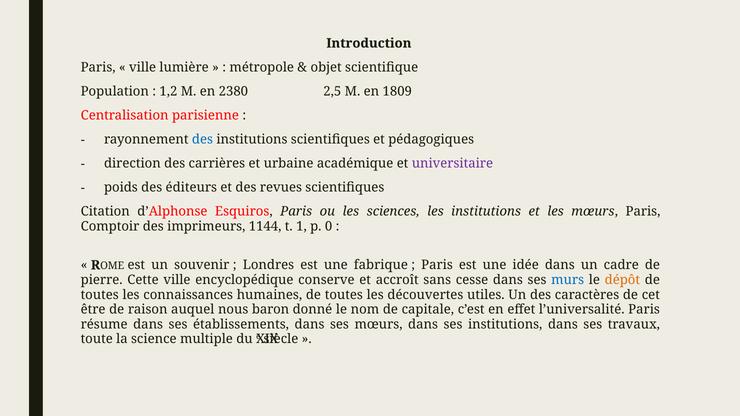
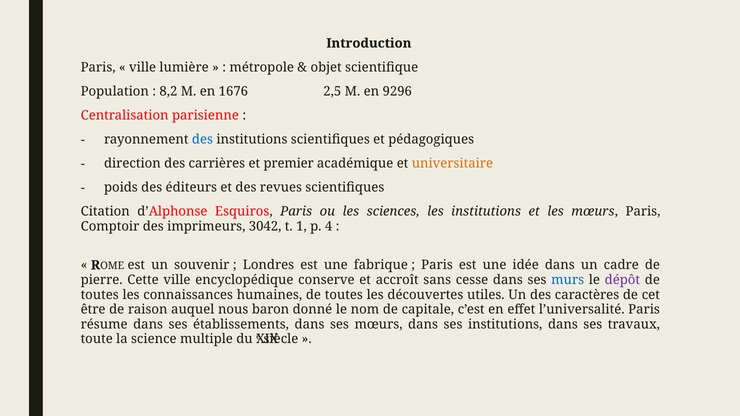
1,2: 1,2 -> 8,2 (168, 91)
2380: 2380 -> 1676 (233, 91)
1809: 1809 -> 9296 (397, 91)
urbaine: urbaine -> premier (289, 164)
universitaire colour: purple -> orange (452, 164)
1144: 1144 -> 3042 (265, 226)
0: 0 -> 4 (329, 226)
dépôt colour: orange -> purple (622, 280)
